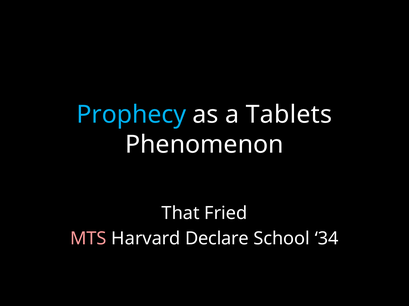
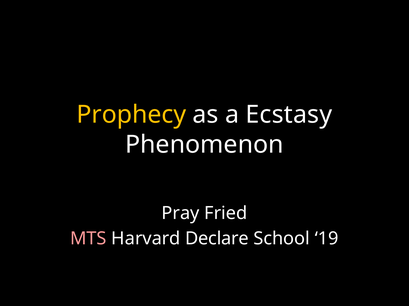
Prophecy colour: light blue -> yellow (131, 115)
Tablets: Tablets -> Ecstasy (289, 115)
That: That -> Pray (181, 214)
34: 34 -> 19 (327, 239)
